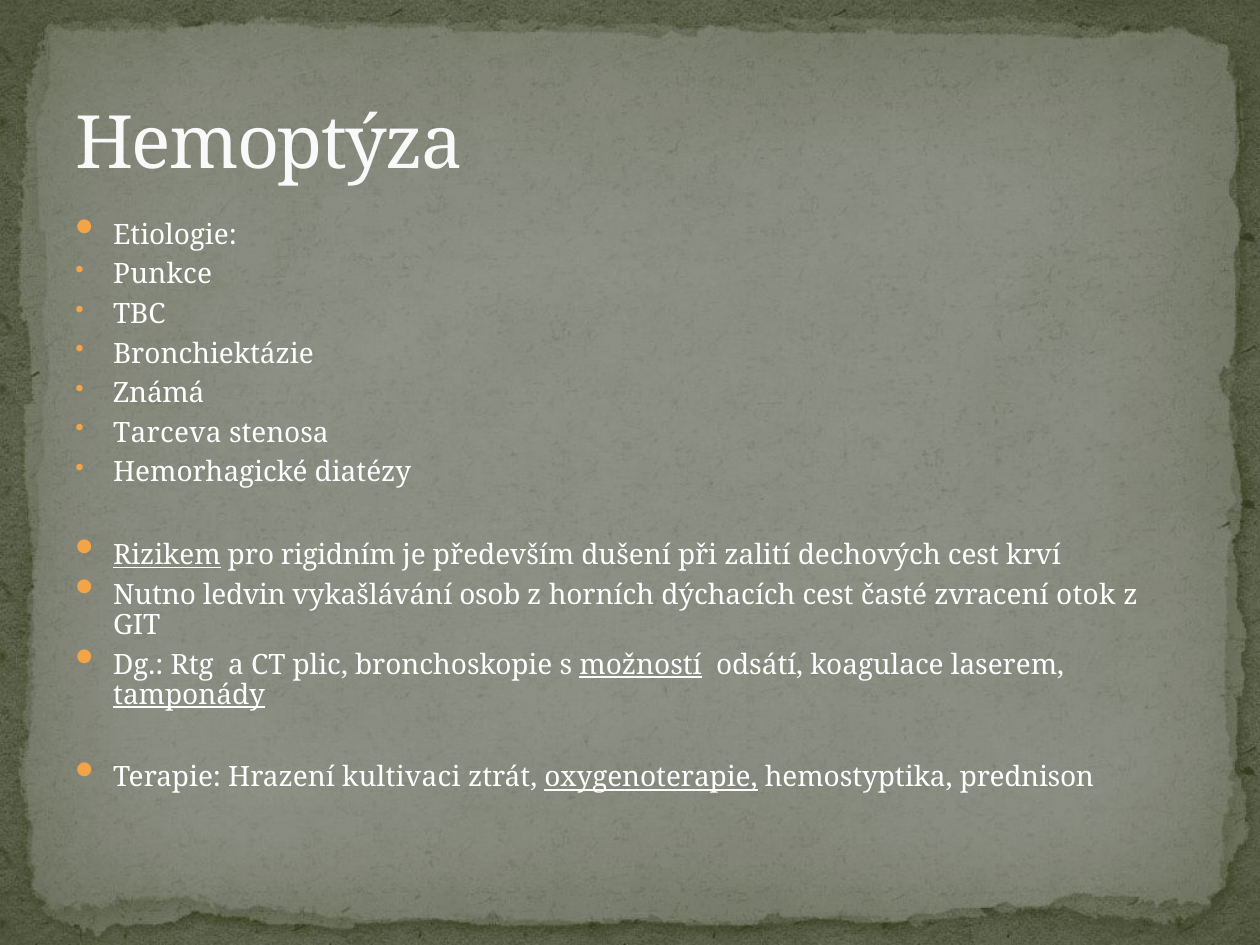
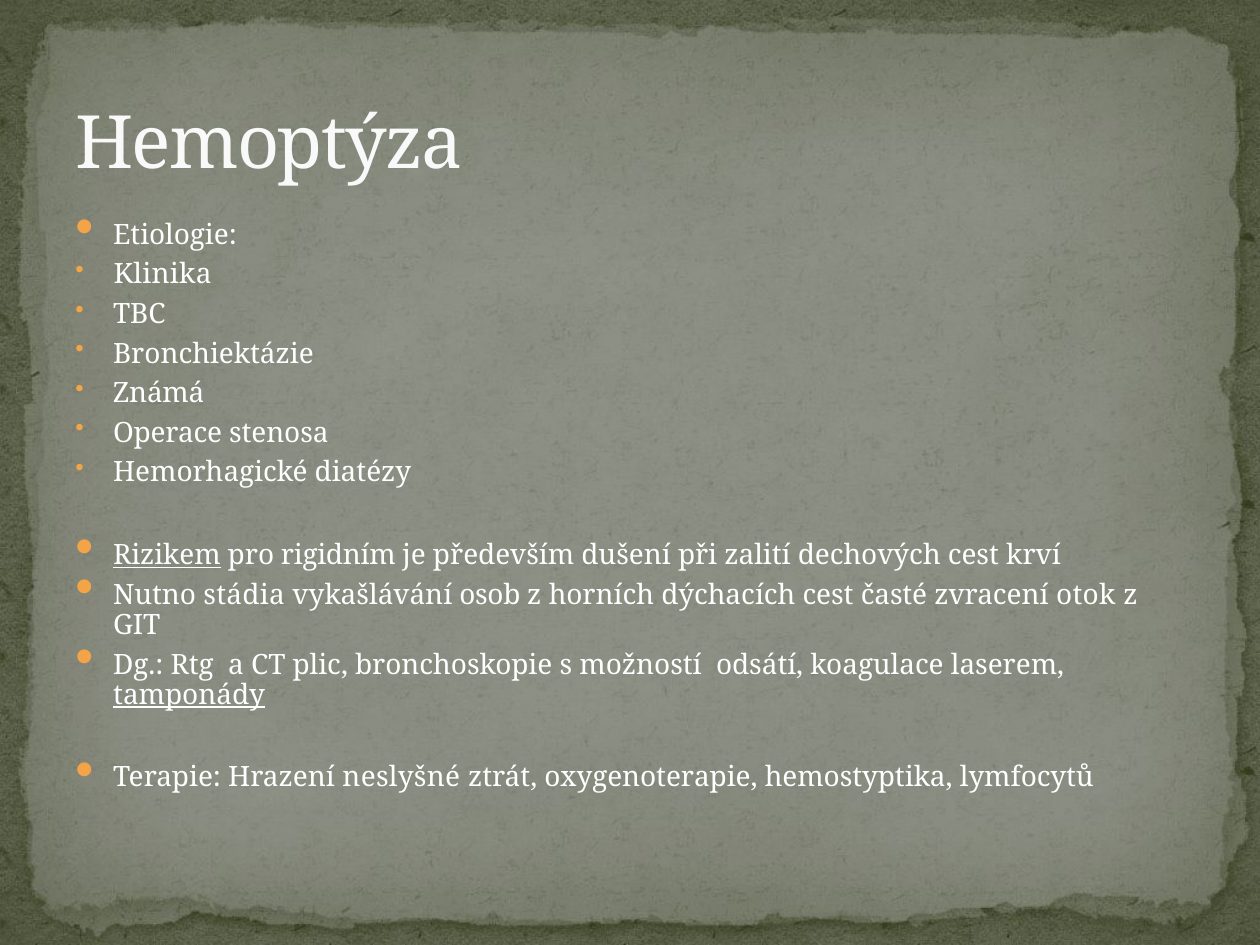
Punkce: Punkce -> Klinika (163, 275)
Tarceva: Tarceva -> Operace (168, 433)
ledvin: ledvin -> stádia (244, 595)
možností underline: present -> none (641, 665)
kultivaci: kultivaci -> neslyšné (401, 778)
oxygenoterapie underline: present -> none (651, 778)
prednison: prednison -> lymfocytů (1027, 778)
